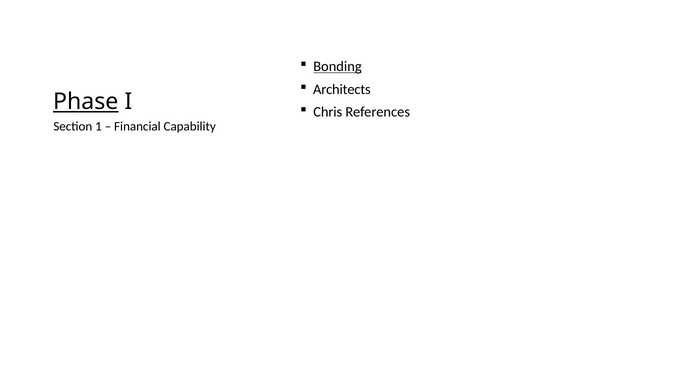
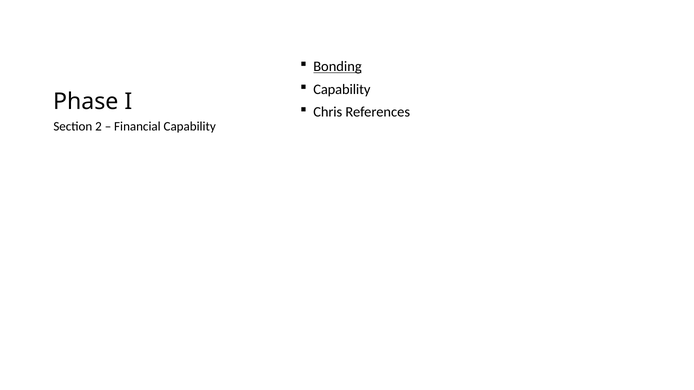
Architects: Architects -> Capability (342, 89)
Phase underline: present -> none (86, 102)
1: 1 -> 2 (99, 127)
